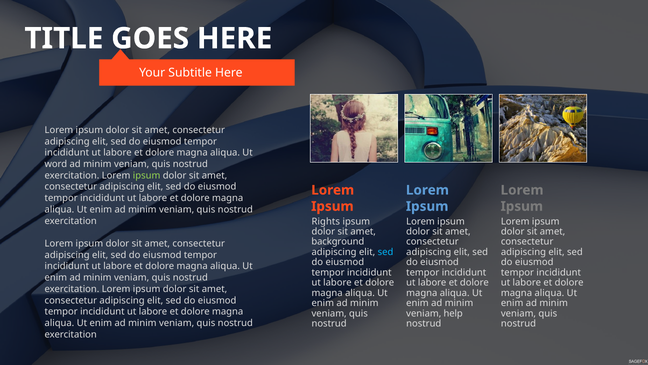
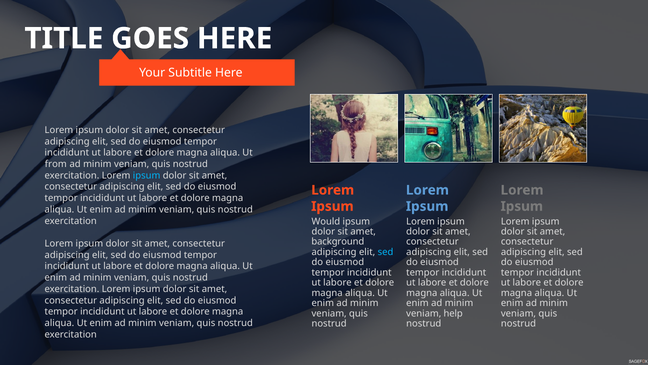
word: word -> from (56, 164)
ipsum colour: light green -> light blue (147, 175)
Rights: Rights -> Would (326, 221)
